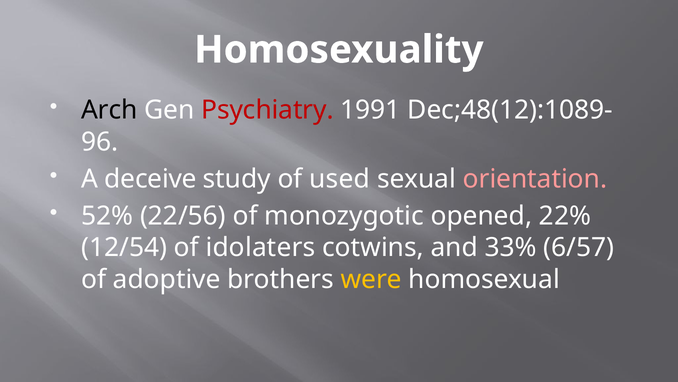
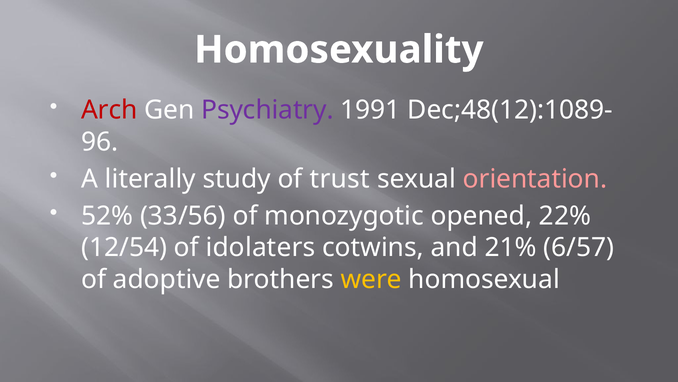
Arch colour: black -> red (109, 110)
Psychiatry colour: red -> purple (267, 110)
deceive: deceive -> literally (150, 179)
used: used -> trust (340, 179)
22/56: 22/56 -> 33/56 (183, 216)
33%: 33% -> 21% (511, 247)
